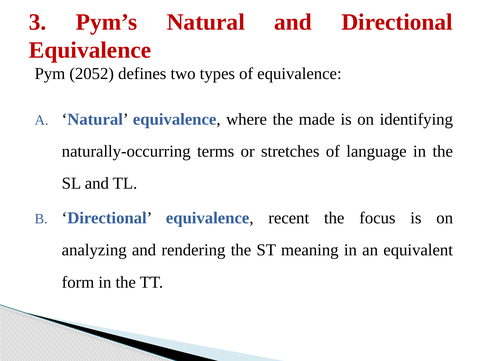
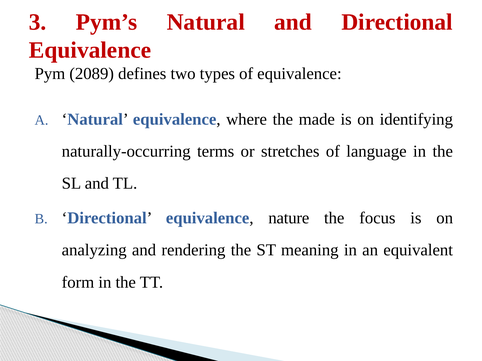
2052: 2052 -> 2089 (92, 74)
recent: recent -> nature (289, 218)
